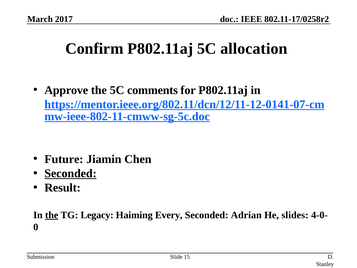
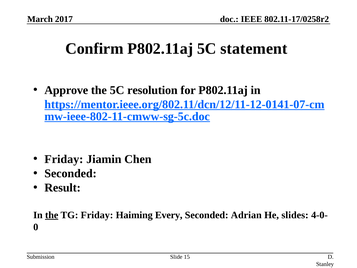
allocation: allocation -> statement (254, 49)
comments: comments -> resolution (152, 90)
Future: Future -> Friday (64, 159)
Seconded underline: present -> none (71, 173)
TG Legacy: Legacy -> Friday (97, 215)
